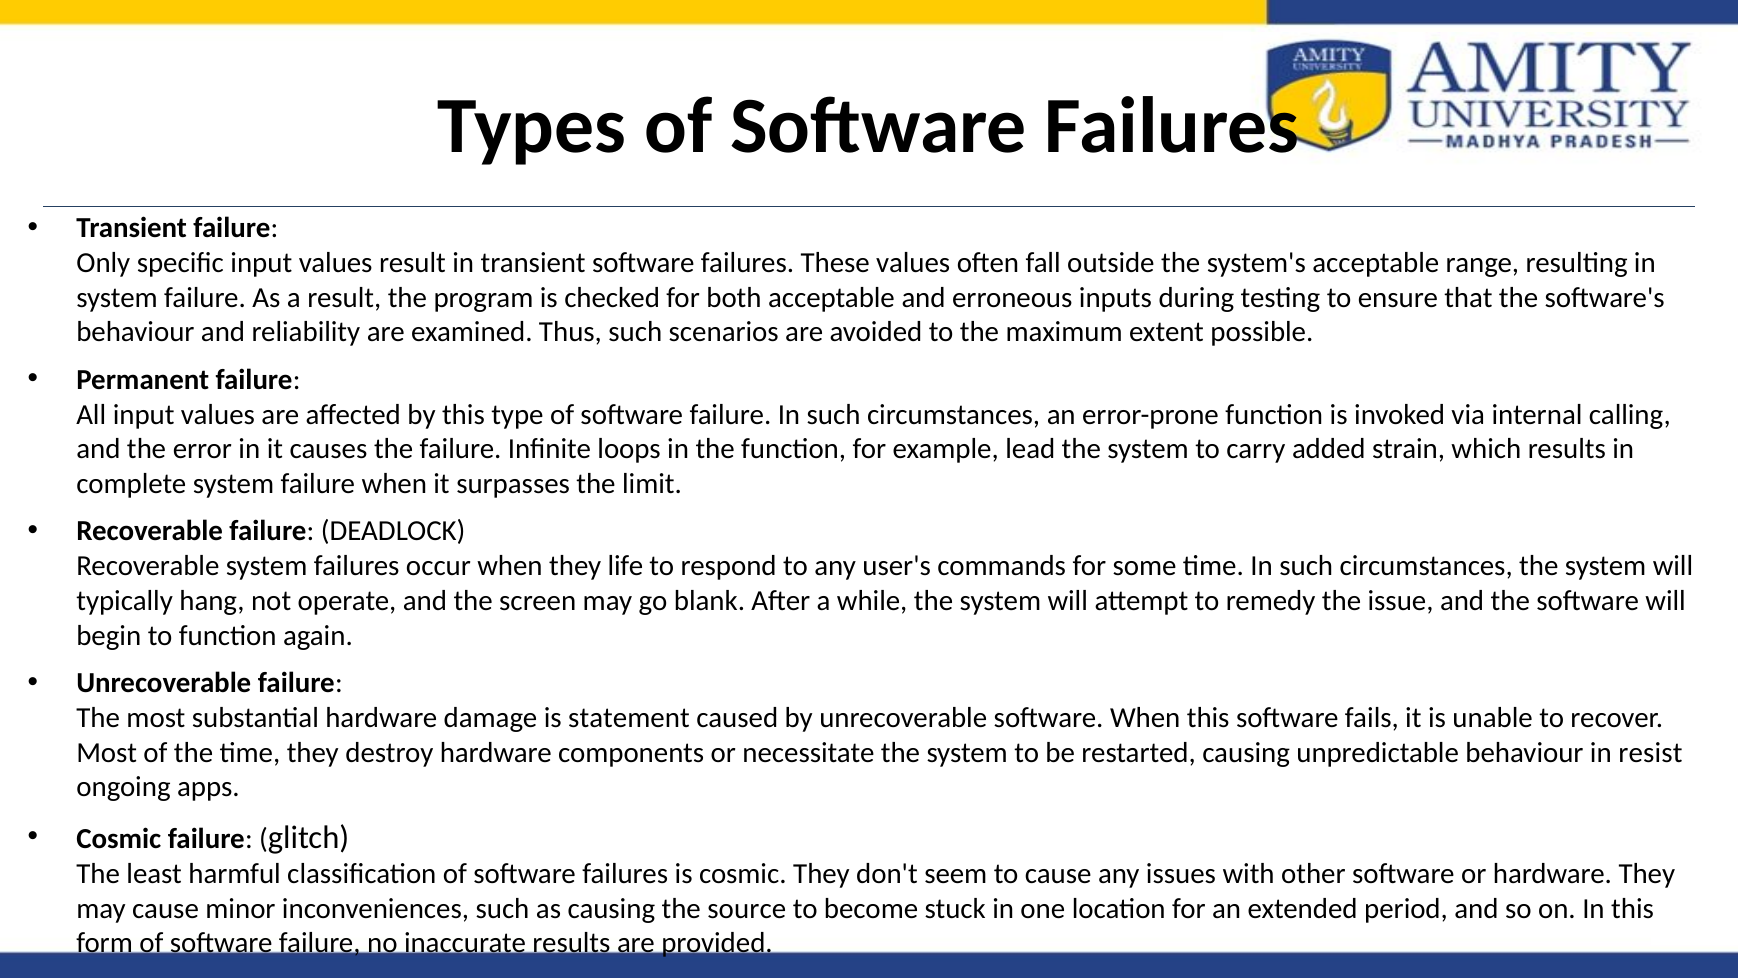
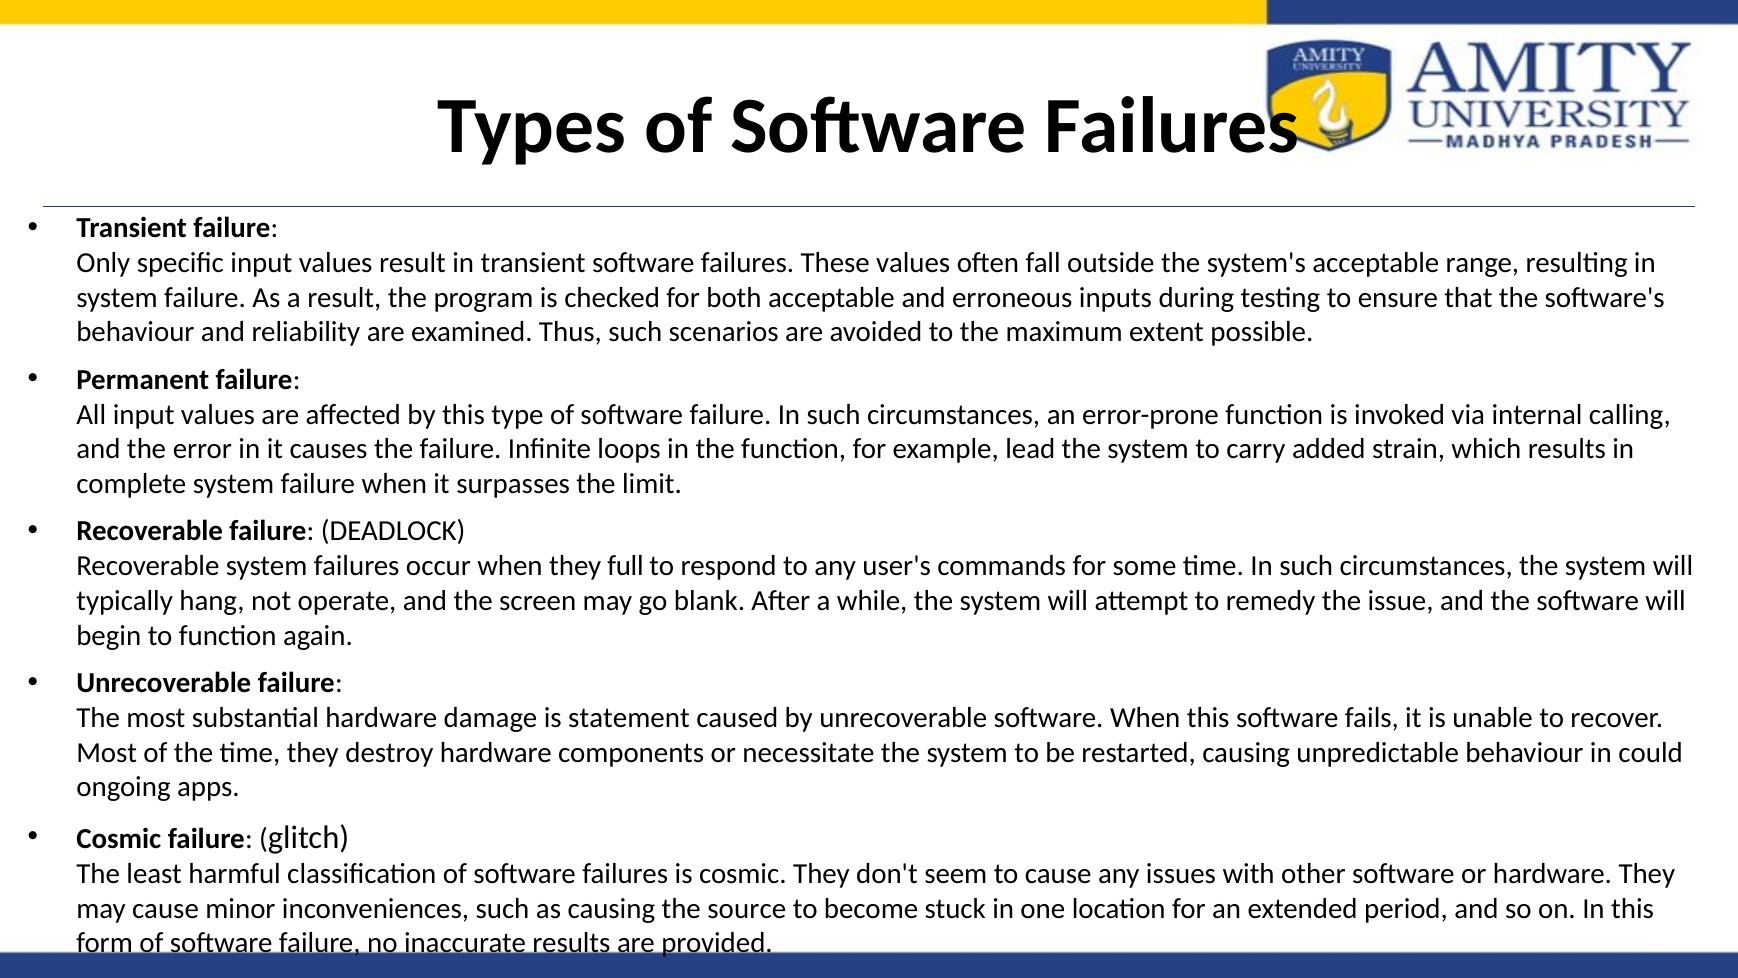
life: life -> full (626, 566)
resist: resist -> could (1651, 752)
